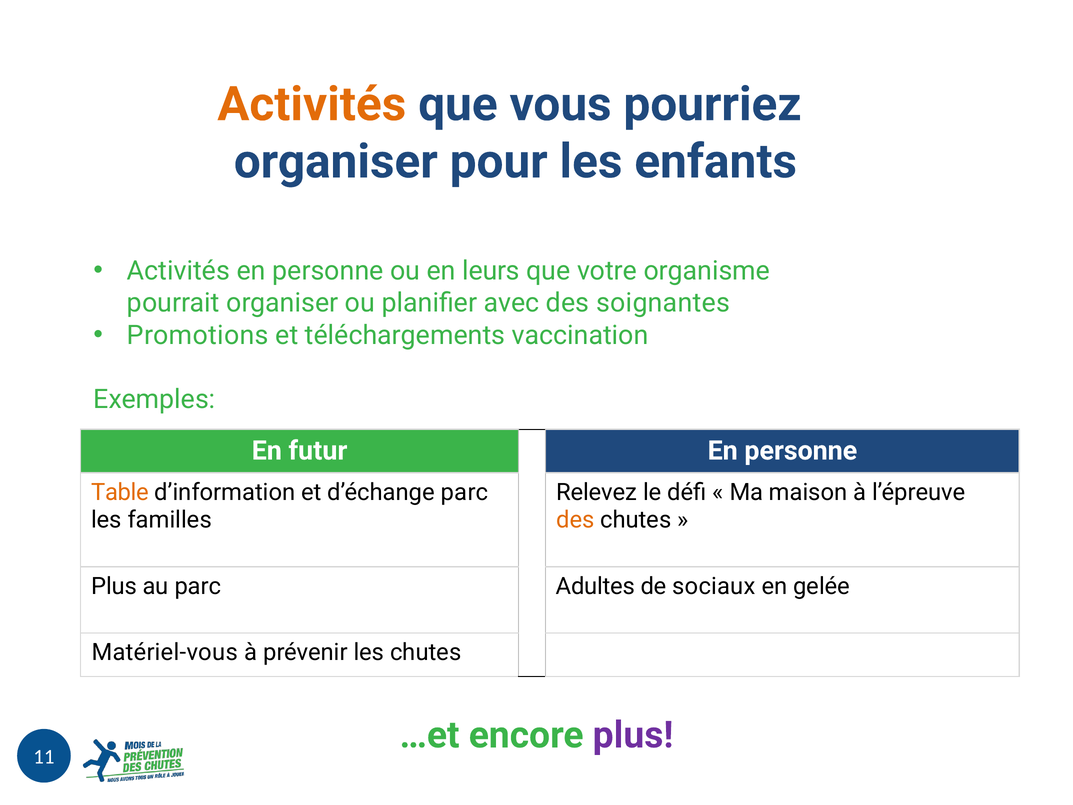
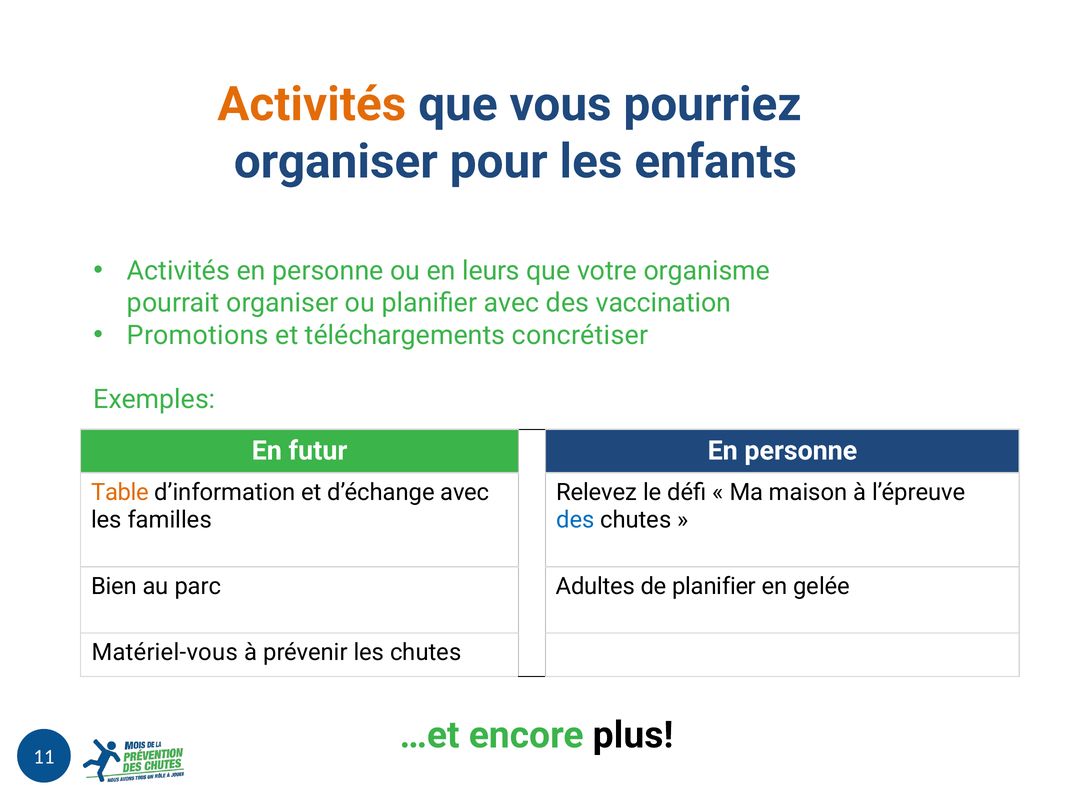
soignantes: soignantes -> vaccination (663, 303)
vaccination: vaccination -> concrétiser (580, 335)
d’échange parc: parc -> avec (465, 492)
des colour: orange -> blue (575, 520)
Plus: Plus -> Bien (114, 586)
de sociaux: sociaux -> planifier (714, 586)
plus colour: purple -> black (633, 735)
